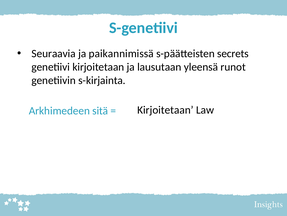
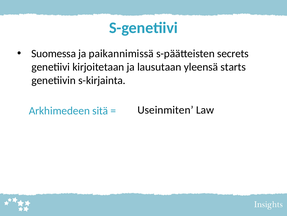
Seuraavia: Seuraavia -> Suomessa (54, 53)
runot: runot -> starts (233, 67)
Kirjoitetaan: Kirjoitetaan -> Useinmiten (165, 110)
